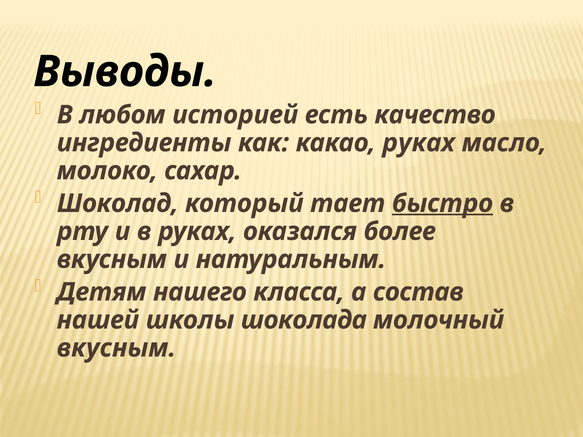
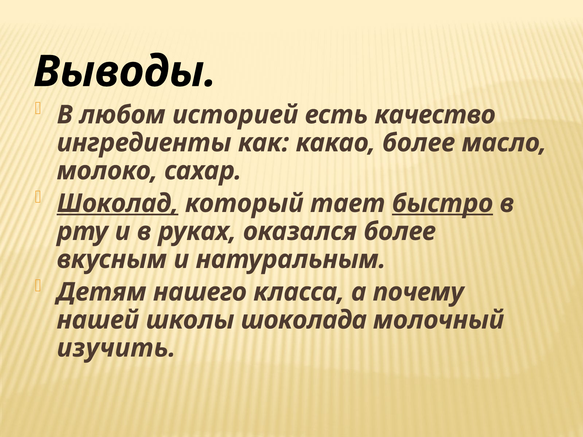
какао руках: руках -> более (419, 143)
Шоколад underline: none -> present (118, 204)
состав: состав -> почему (418, 292)
вкусным: вкусным -> изучить (116, 348)
